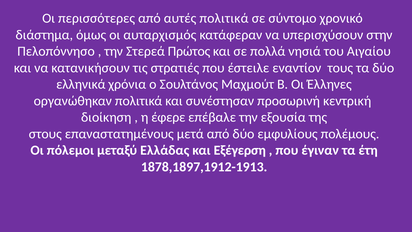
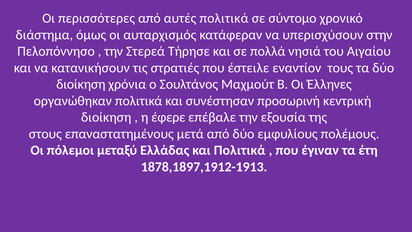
Πρώτος: Πρώτος -> Τήρησε (189, 51)
ελληνικά: ελληνικά -> διοίκηση (81, 84)
και Εξέγερση: Εξέγερση -> Πολιτικά (240, 150)
